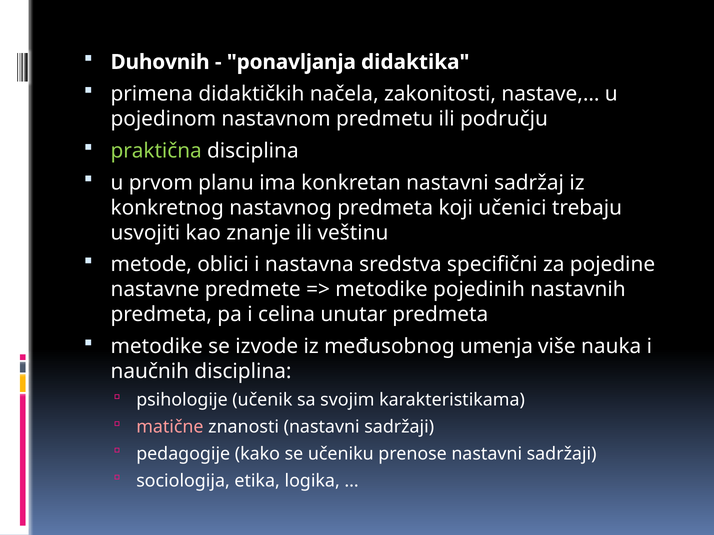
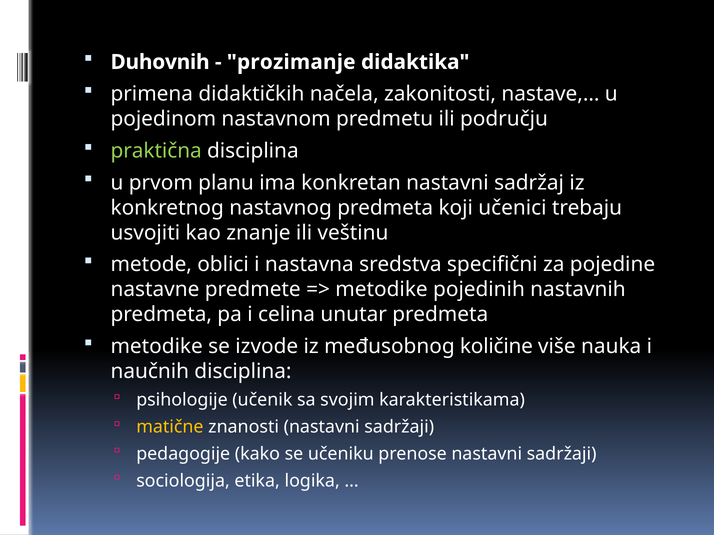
ponavljanja: ponavljanja -> prozimanje (291, 62)
umenja: umenja -> količine (496, 347)
matične colour: pink -> yellow (170, 427)
